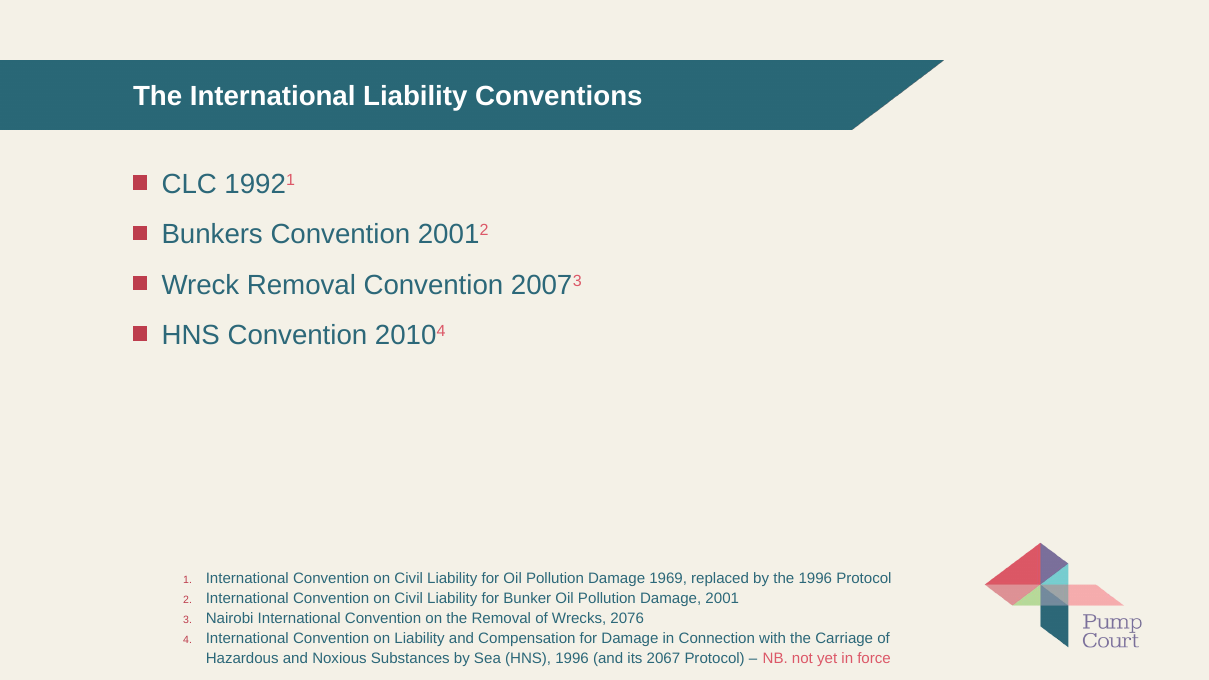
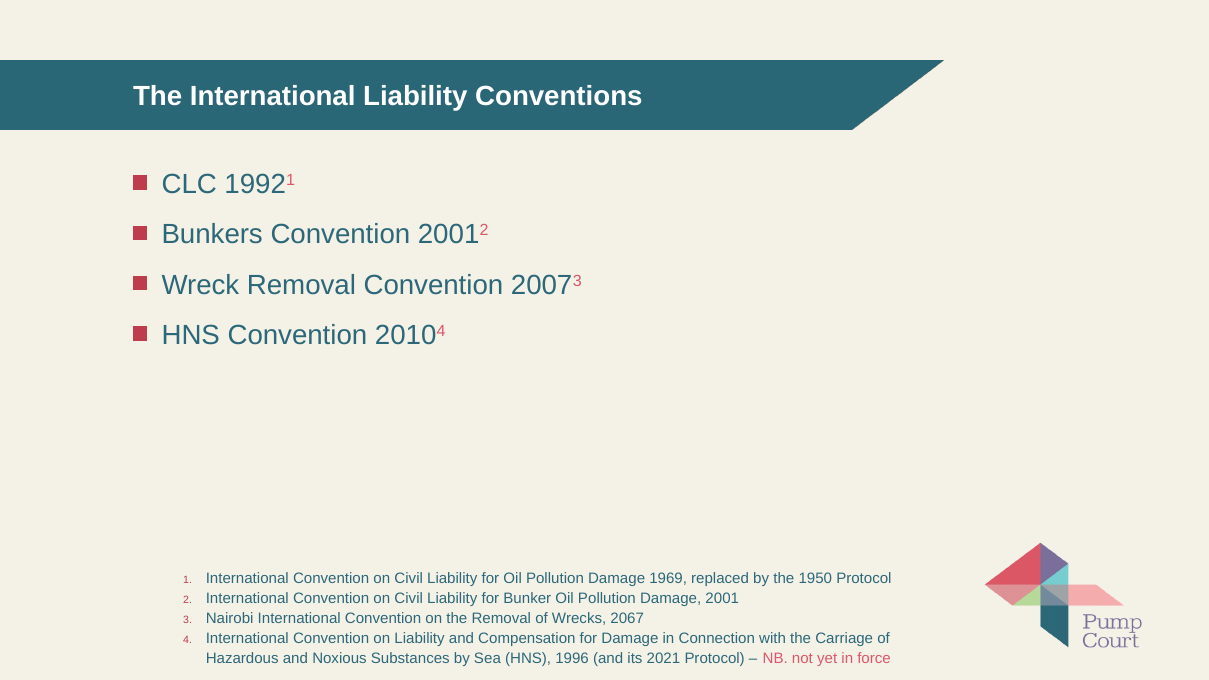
the 1996: 1996 -> 1950 (815, 578)
2076: 2076 -> 2067 (627, 618)
2067: 2067 -> 2021 (663, 659)
